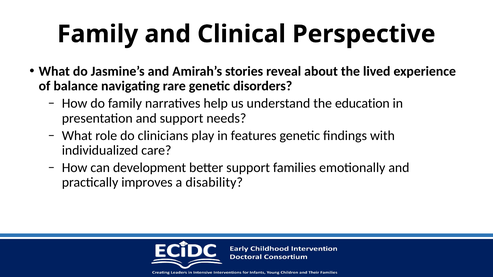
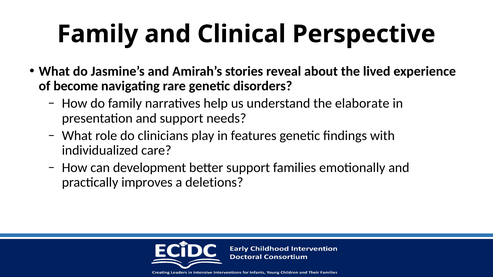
balance: balance -> become (76, 86)
education: education -> elaborate (362, 104)
disability: disability -> deletions (214, 183)
